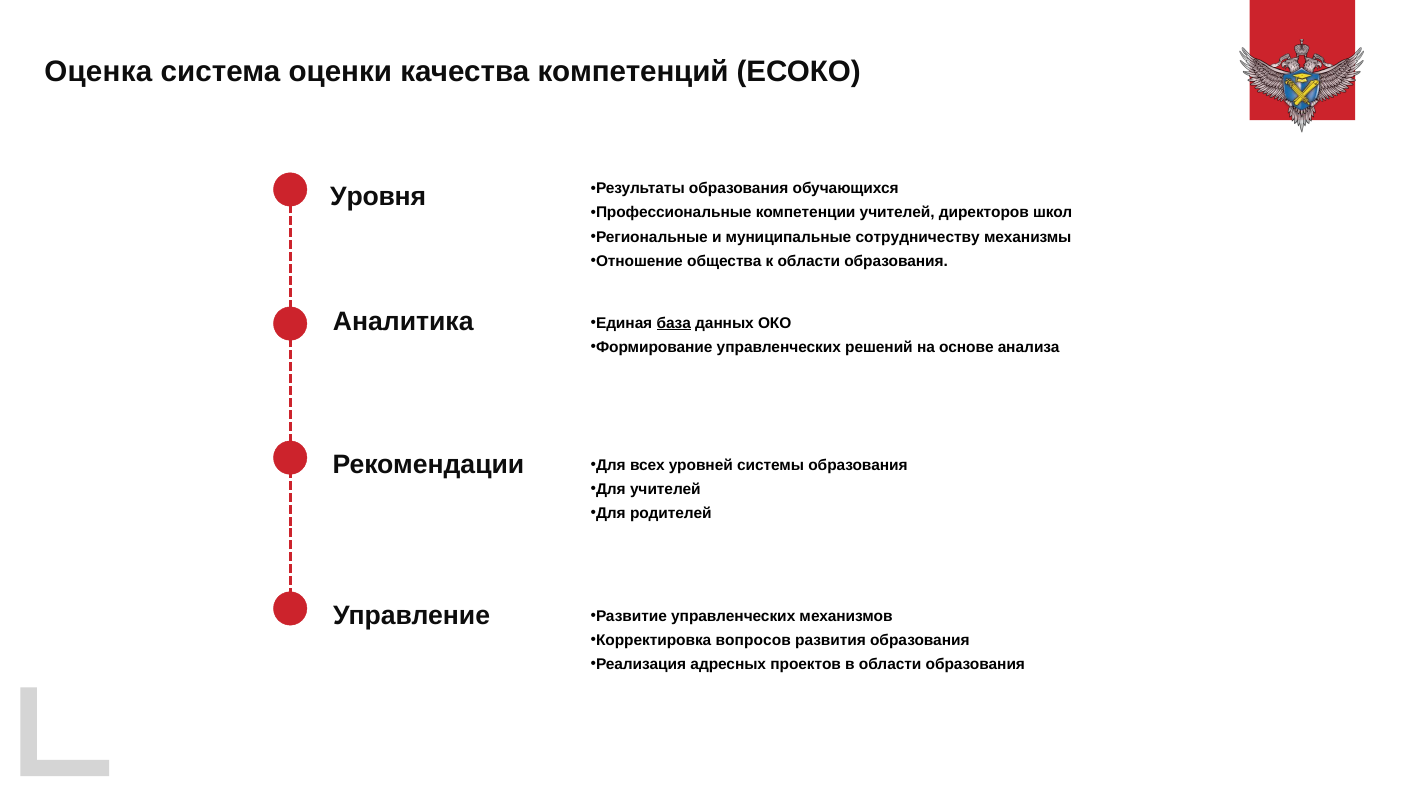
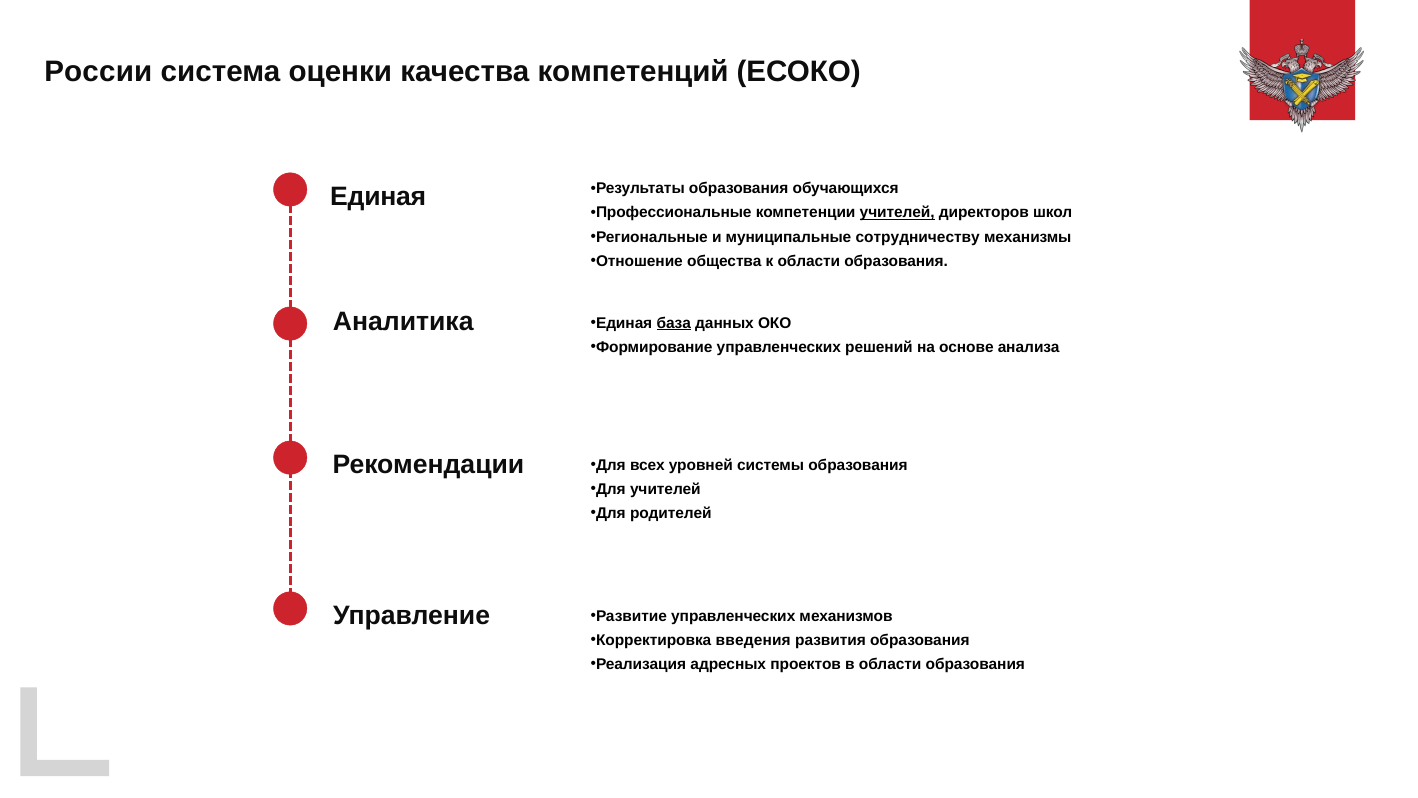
Оценка: Оценка -> России (98, 72)
Уровня: Уровня -> Единая (378, 196)
учителей underline: none -> present (897, 213)
вопросов: вопросов -> введения (753, 640)
